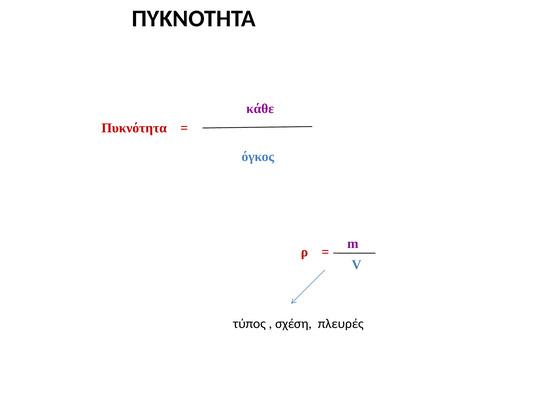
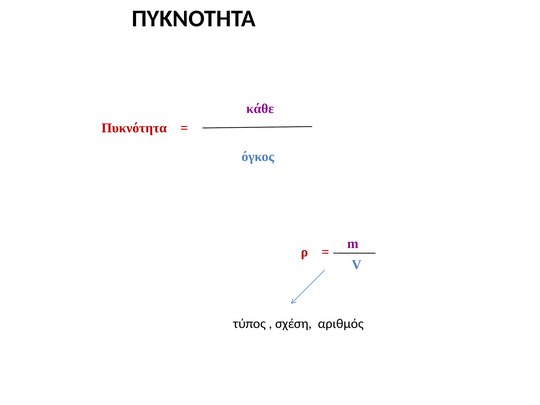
πλευρές: πλευρές -> αριθμός (341, 324)
